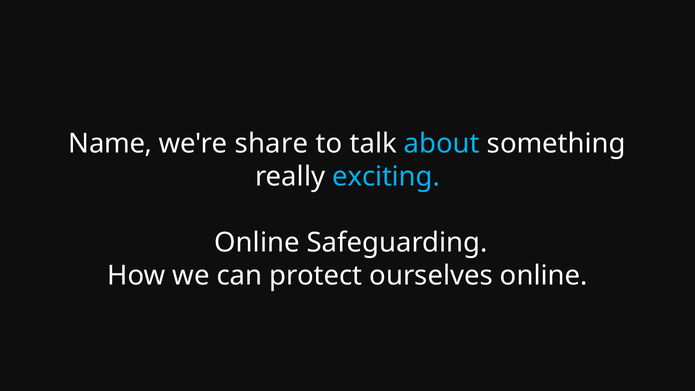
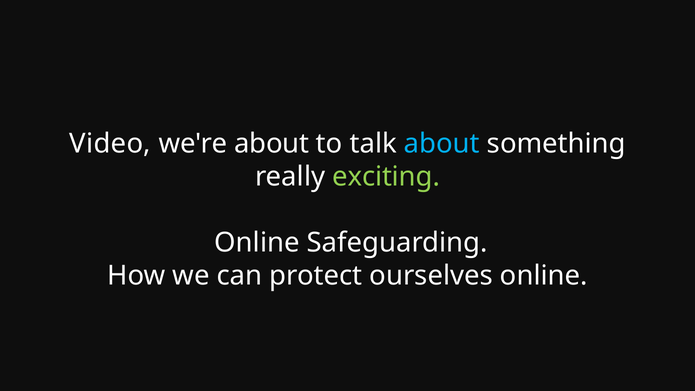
Name: Name -> Video (110, 144)
we're share: share -> about (272, 144)
exciting colour: light blue -> light green (386, 177)
